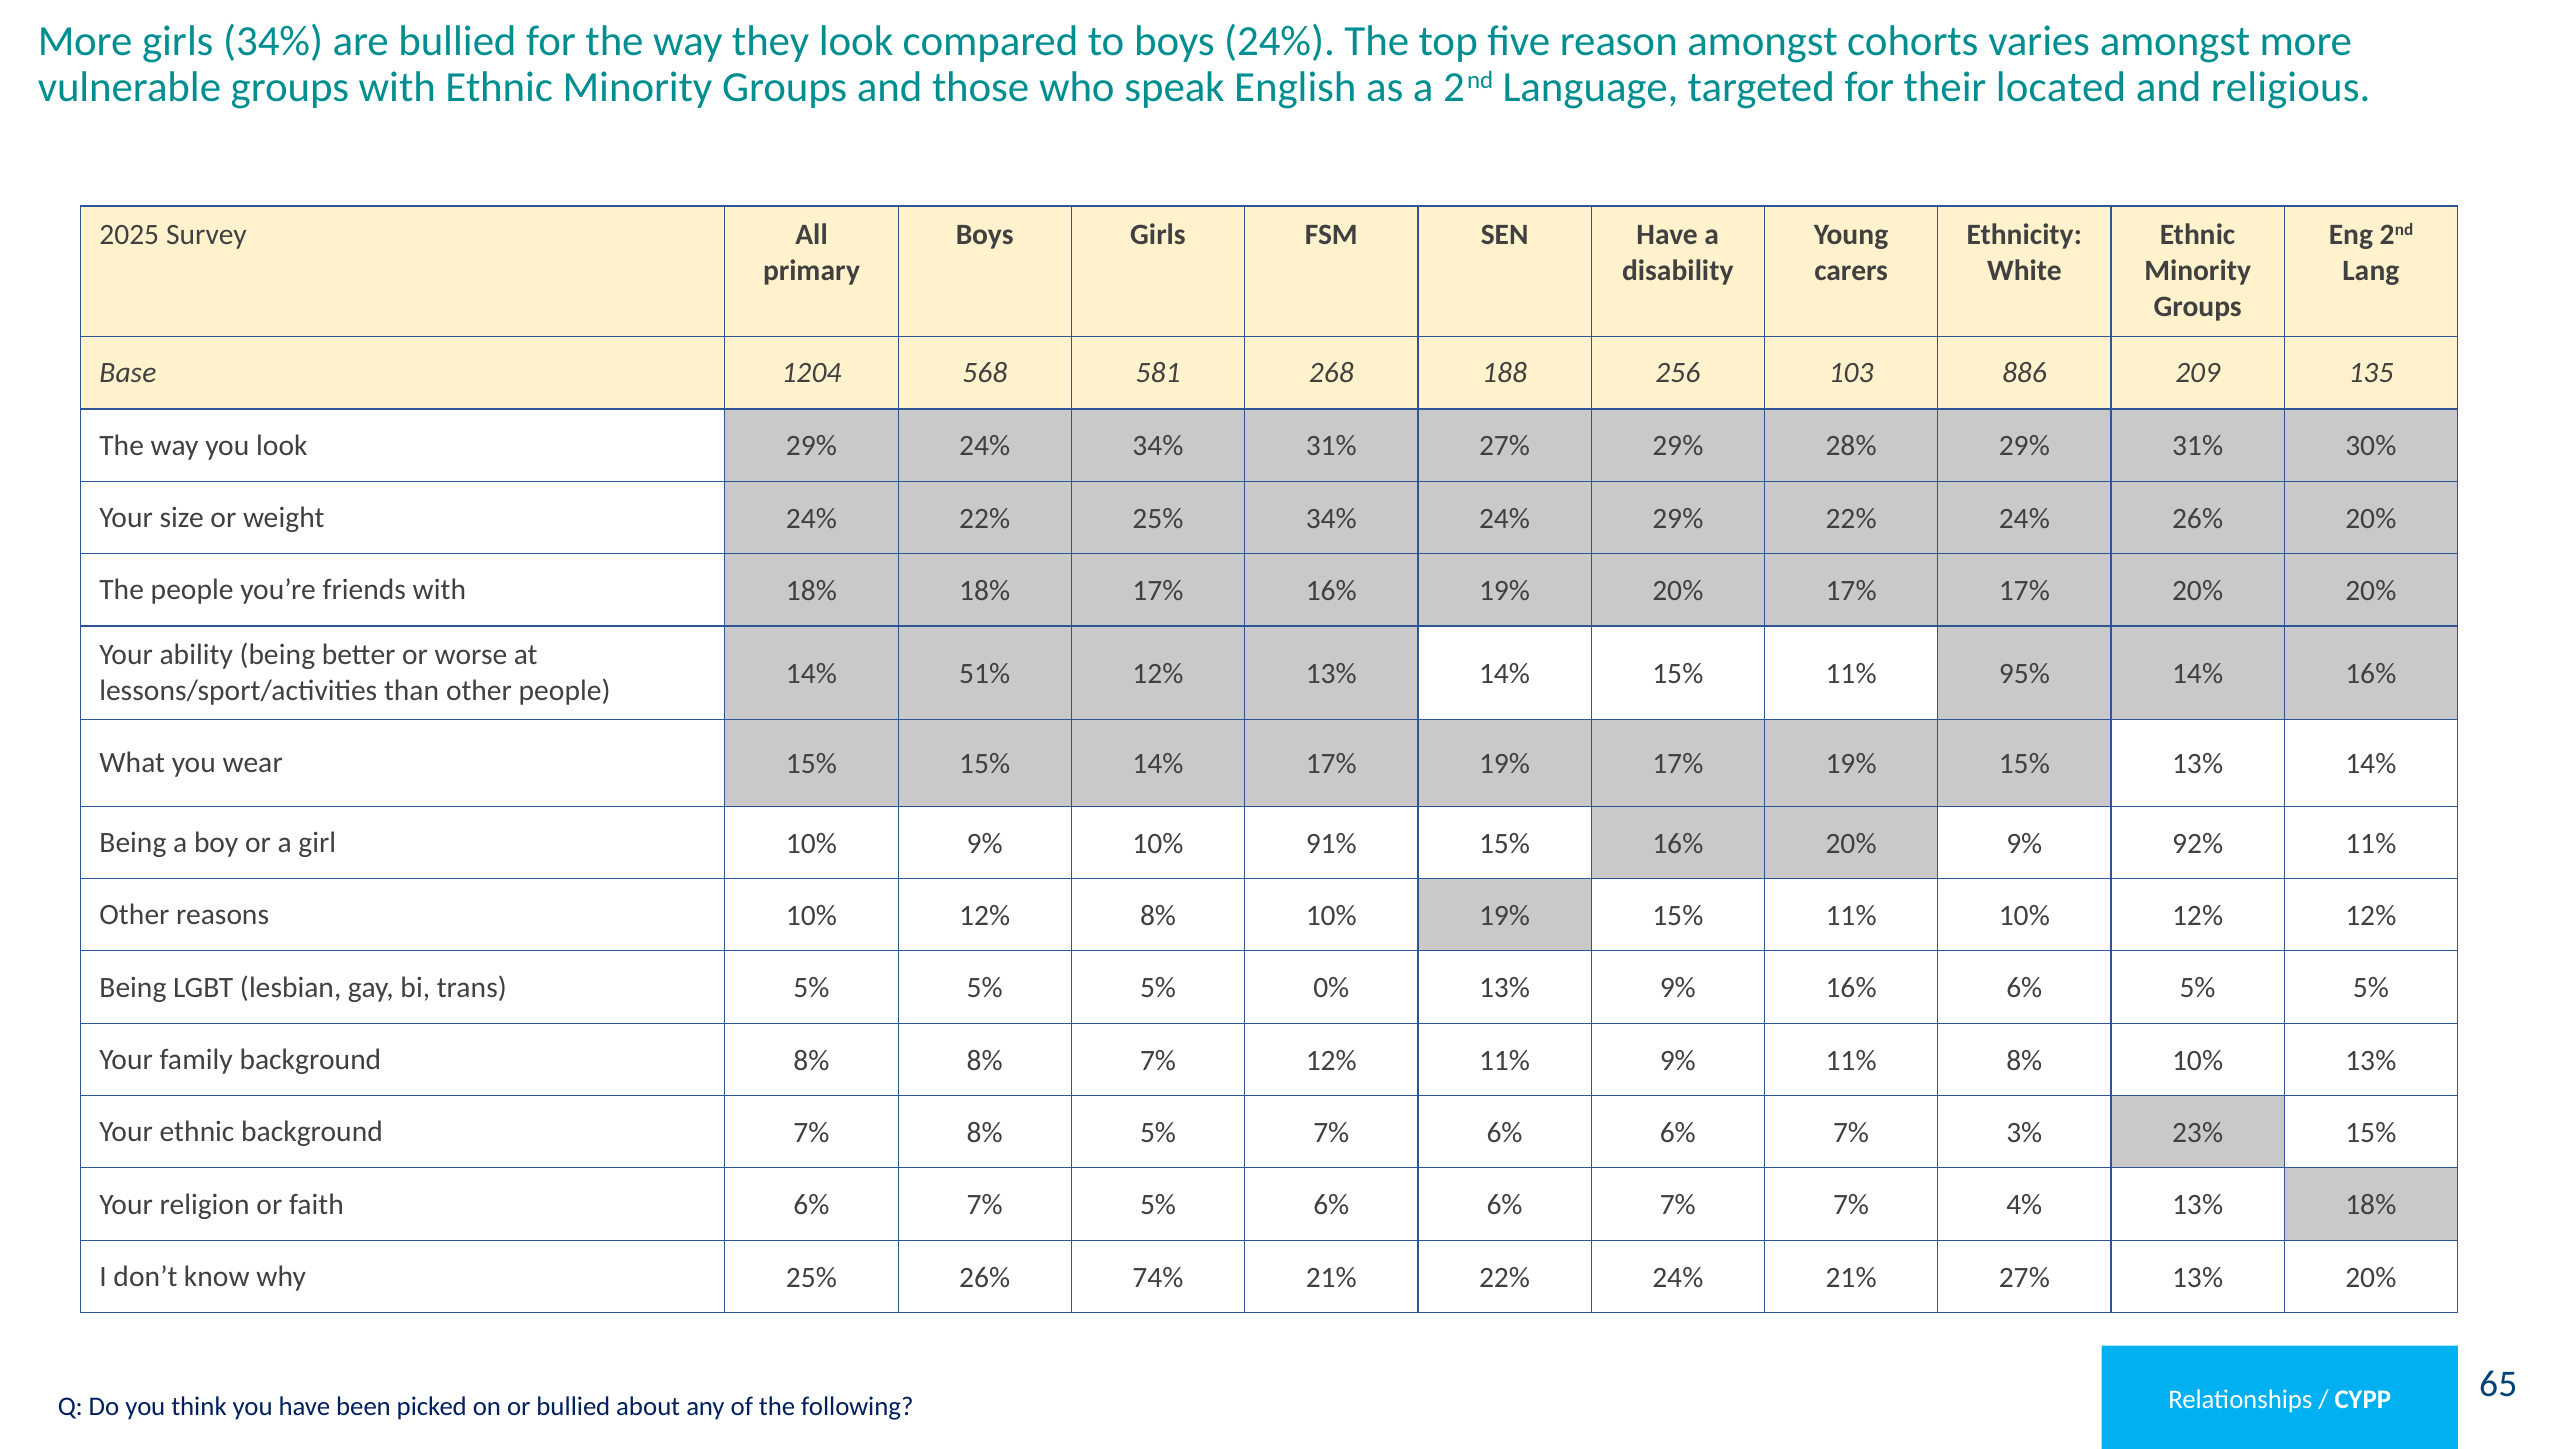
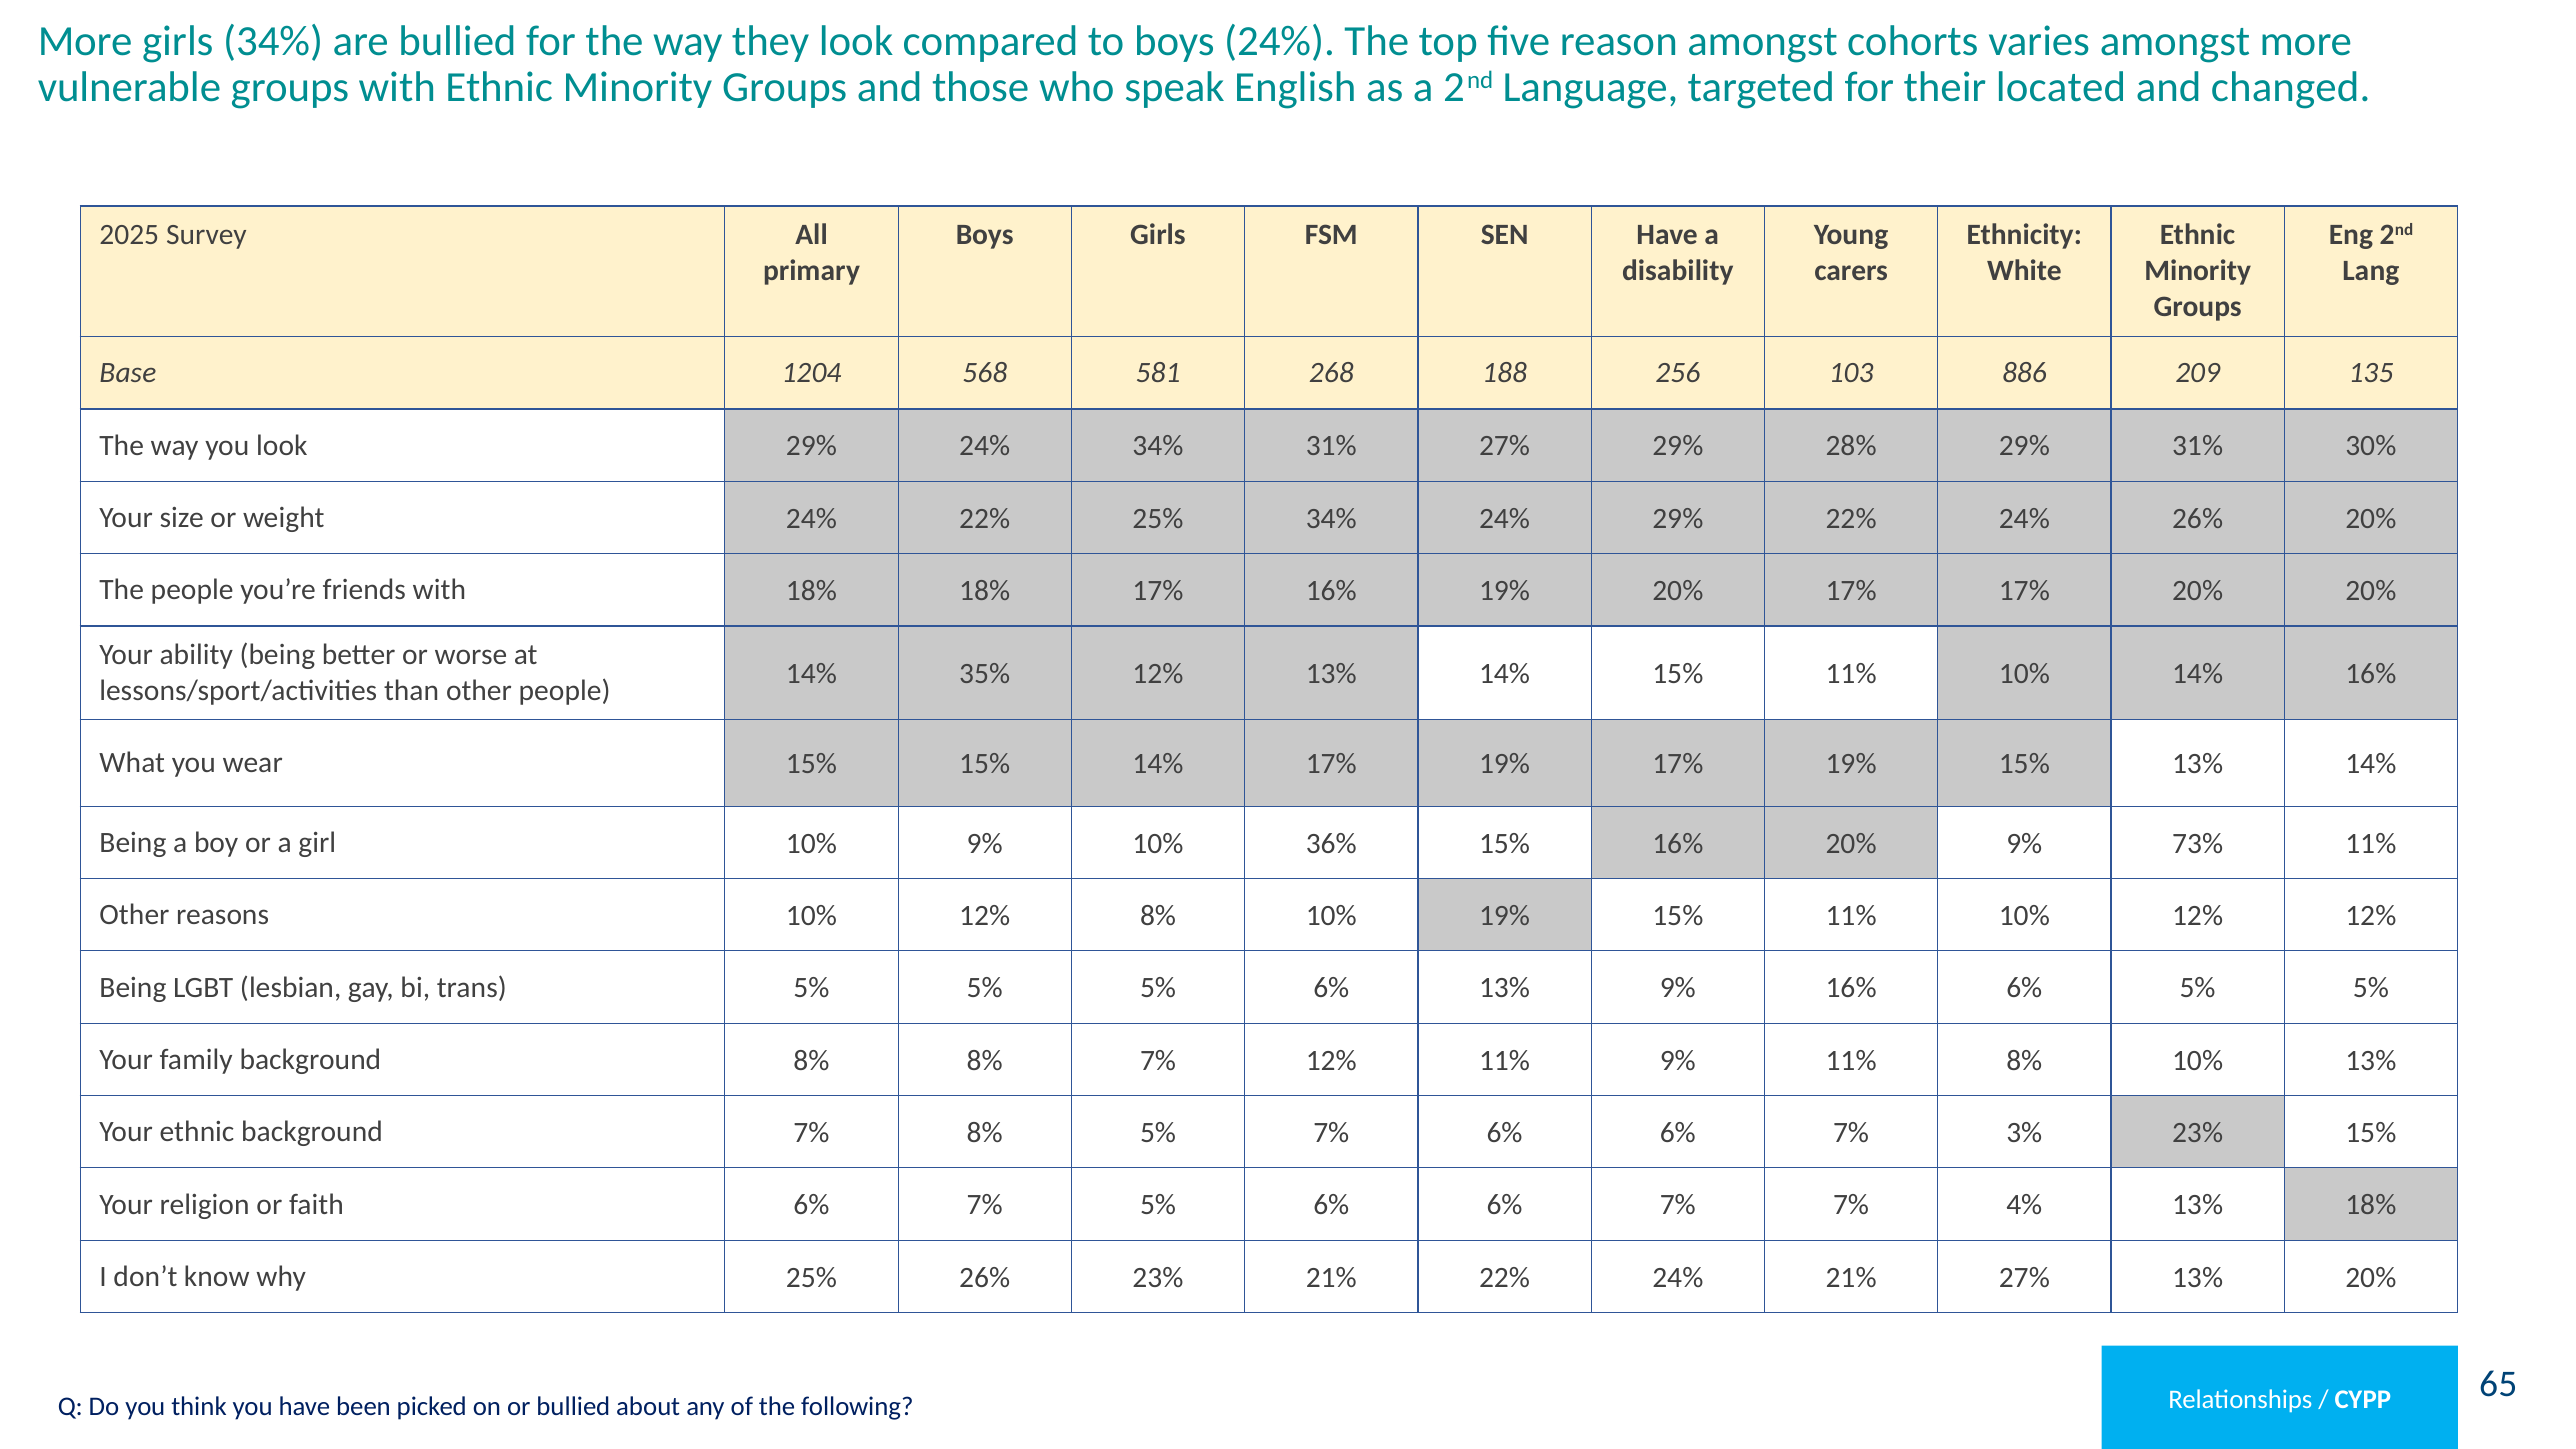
religious: religious -> changed (2291, 88)
51%: 51% -> 35% (985, 674)
14% 15% 11% 95%: 95% -> 10% (2024, 674)
91%: 91% -> 36% (1331, 843)
92%: 92% -> 73% (2198, 843)
5% 5% 0%: 0% -> 6% (1331, 988)
26% 74%: 74% -> 23% (1158, 1277)
